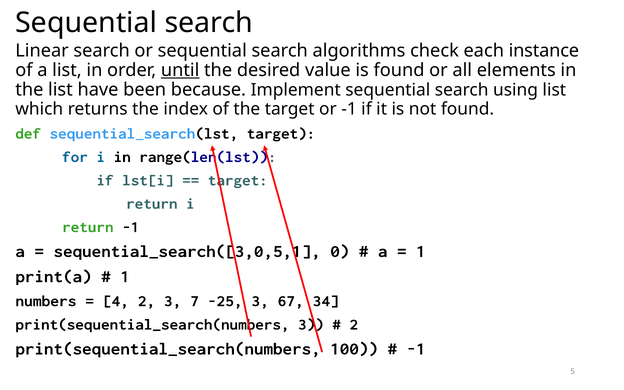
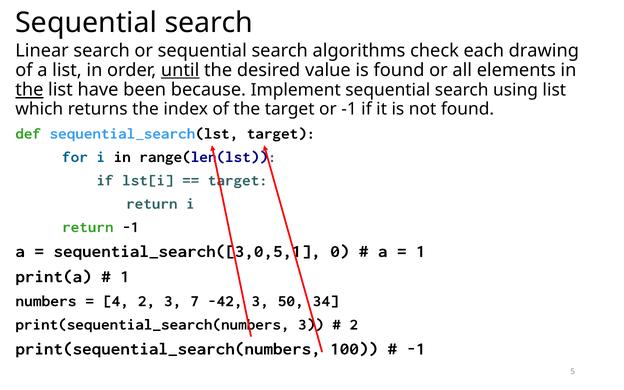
instance: instance -> drawing (544, 51)
the underline: none -> present (29, 90)
-25: -25 -> -42 (225, 301)
67: 67 -> 50 (291, 301)
